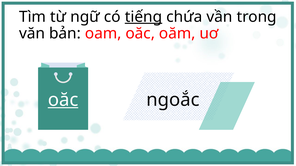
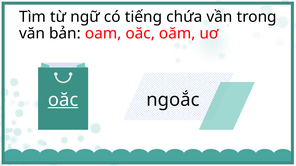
tiếng underline: present -> none (144, 17)
